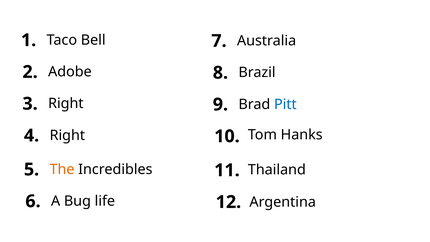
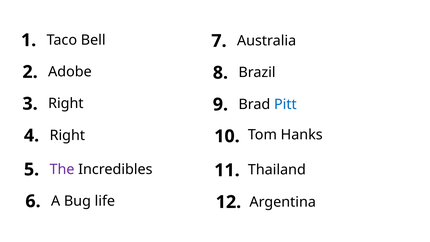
The colour: orange -> purple (62, 169)
